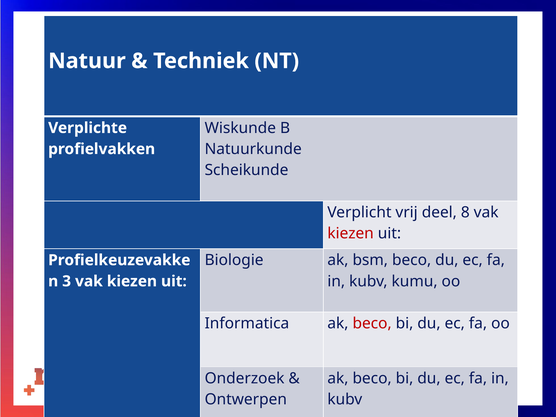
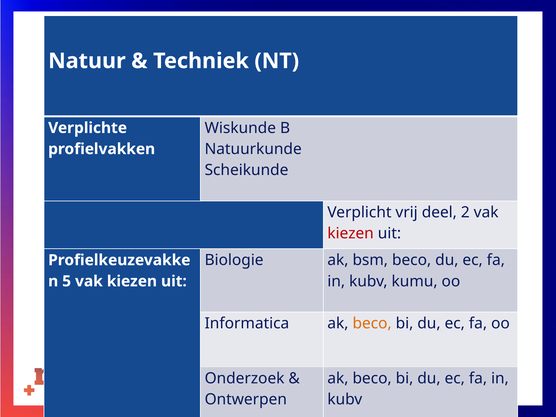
8: 8 -> 2 (465, 212)
3: 3 -> 5 (67, 281)
beco colour: red -> orange (372, 324)
